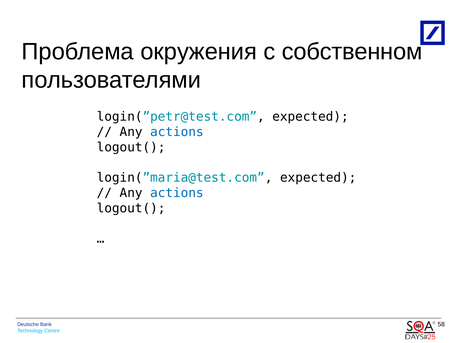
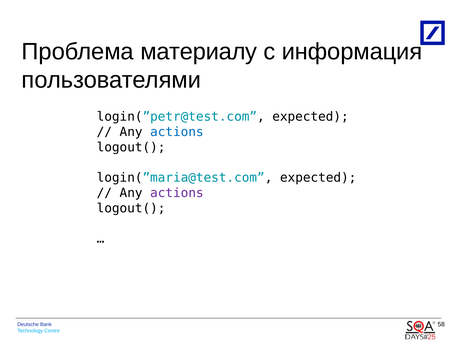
окружения: окружения -> материалу (199, 52)
собственном: собственном -> информация (352, 52)
actions colour: blue -> purple (177, 193)
